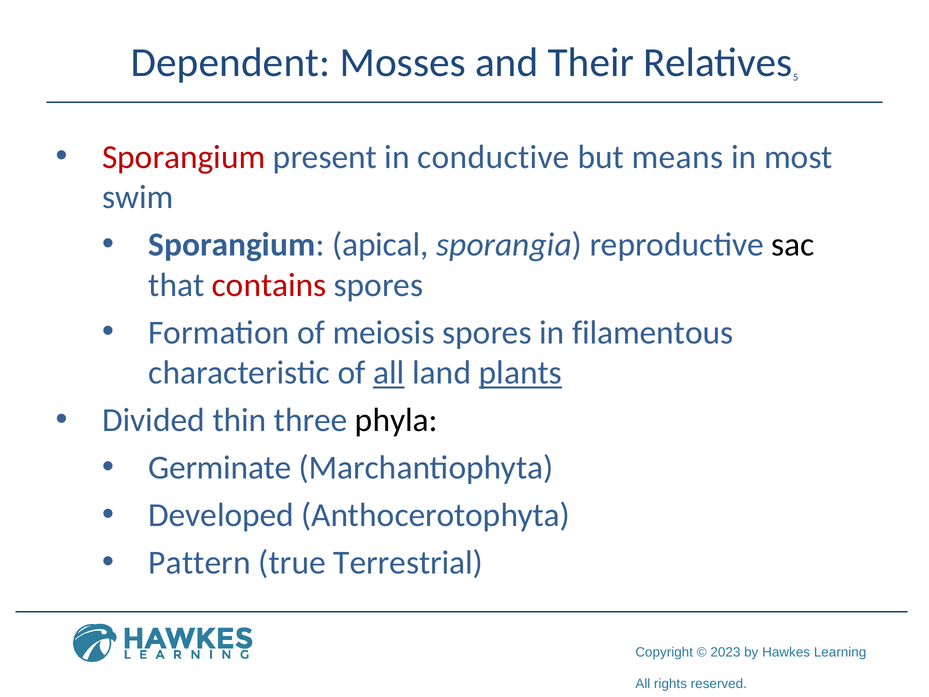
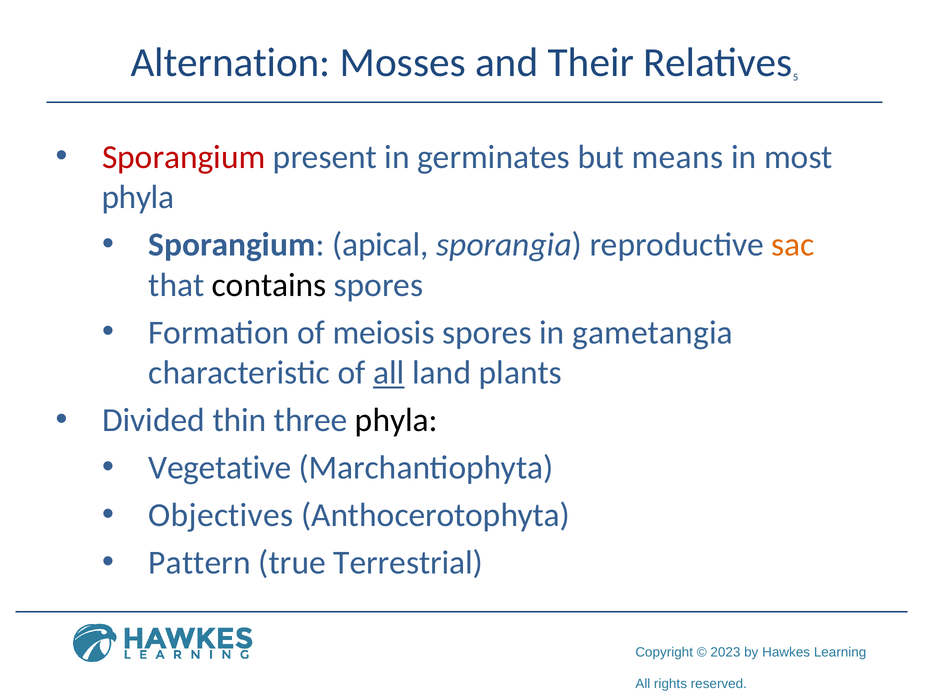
Dependent: Dependent -> Alternation (231, 62)
conductive: conductive -> germinates (494, 157)
swim: swim -> phyla (138, 197)
sac colour: black -> orange (793, 245)
contains colour: red -> black (269, 285)
filamentous: filamentous -> gametangia (653, 333)
plants underline: present -> none (520, 373)
Germinate: Germinate -> Vegetative (220, 468)
Developed: Developed -> Objectives (221, 515)
